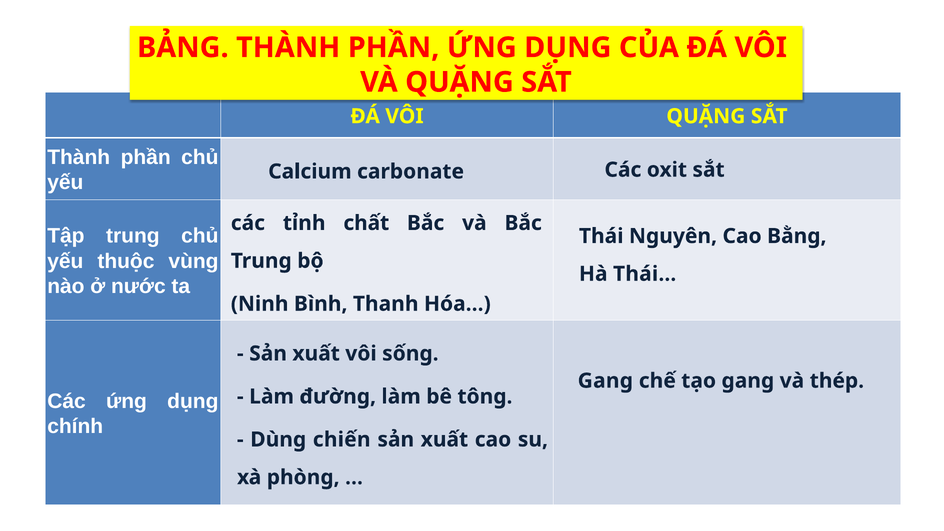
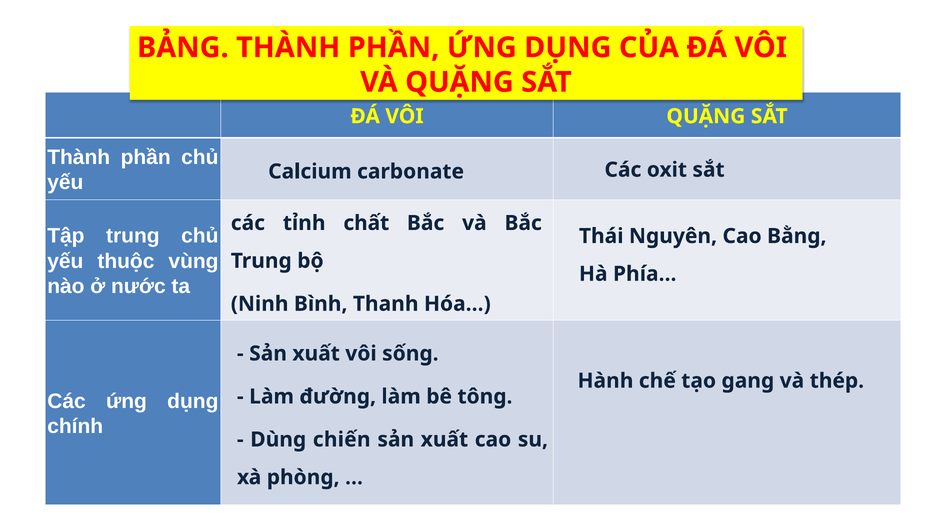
Thái…: Thái… -> Phía… (645, 274)
Gang: Gang -> Hành (605, 381)
